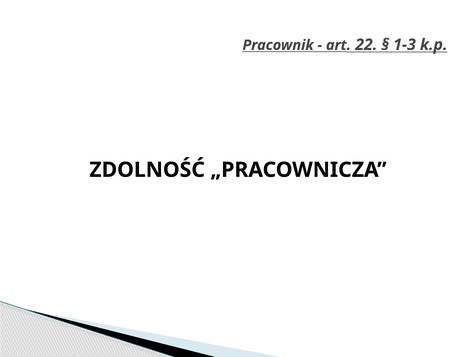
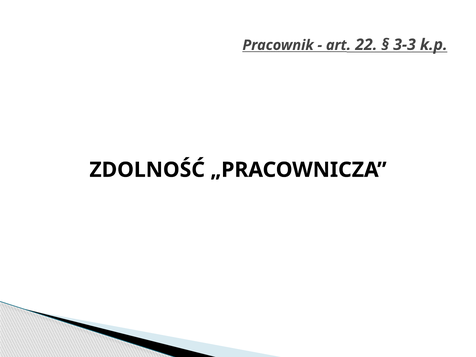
1-3: 1-3 -> 3-3 (405, 45)
